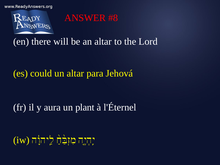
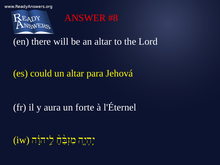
plant: plant -> forte (85, 107)
